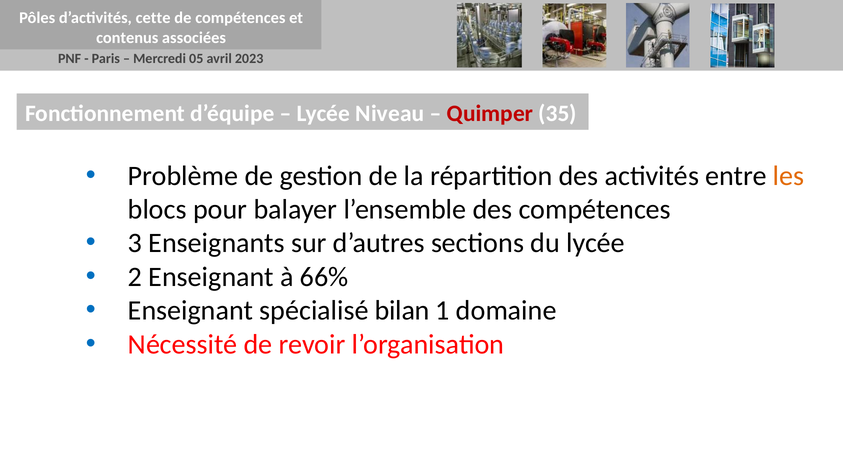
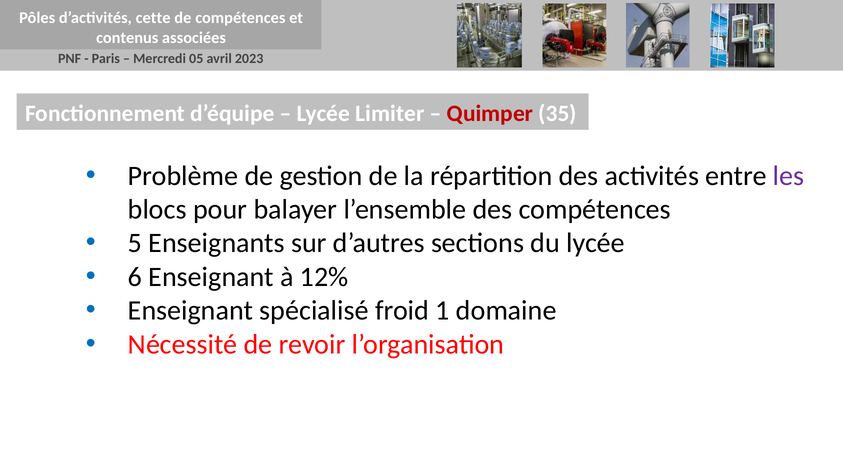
Niveau: Niveau -> Limiter (390, 113)
les colour: orange -> purple (789, 176)
3: 3 -> 5 (135, 243)
2: 2 -> 6 (135, 277)
66%: 66% -> 12% (324, 277)
bilan: bilan -> froid (402, 311)
